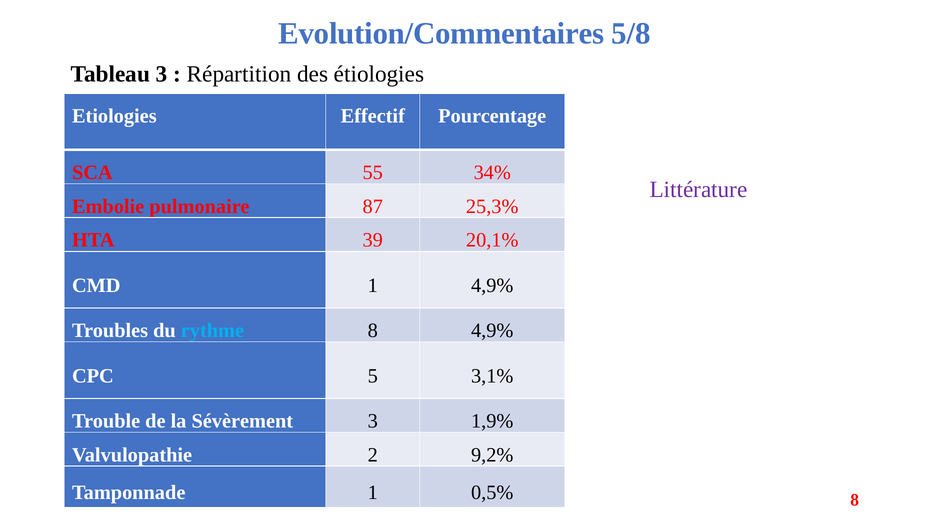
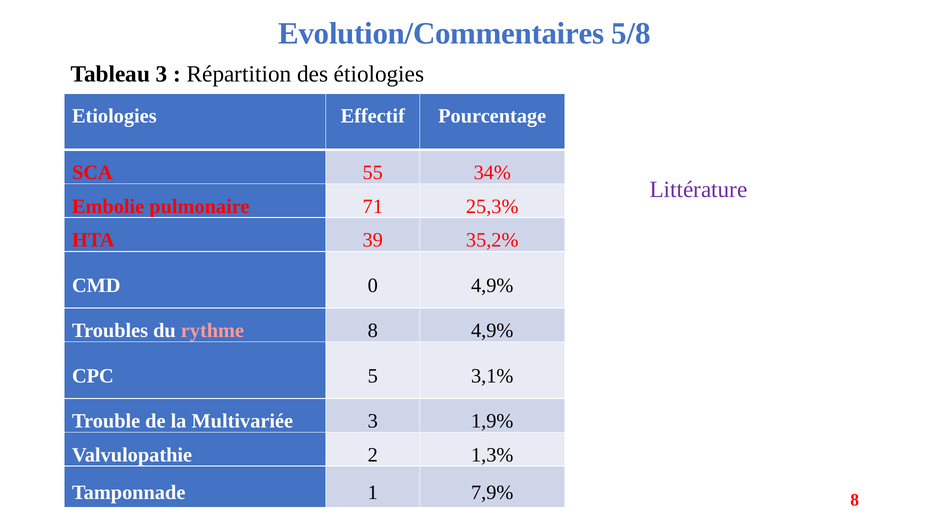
87: 87 -> 71 (373, 206)
20,1%: 20,1% -> 35,2% (492, 240)
CMD 1: 1 -> 0 (373, 286)
rythme colour: light blue -> pink (212, 331)
Sévèrement: Sévèrement -> Multivariée (242, 421)
9,2%: 9,2% -> 1,3% (492, 455)
0,5%: 0,5% -> 7,9% (492, 493)
